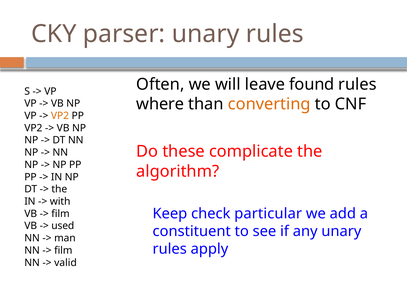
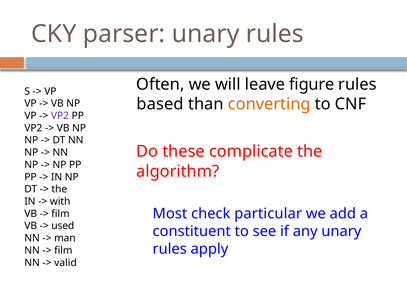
found: found -> figure (312, 84)
where: where -> based (160, 104)
VP2 colour: orange -> purple (60, 116)
Keep: Keep -> Most (170, 213)
